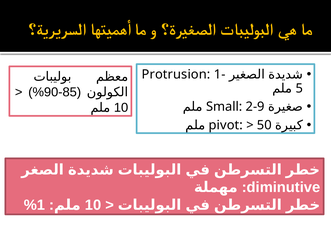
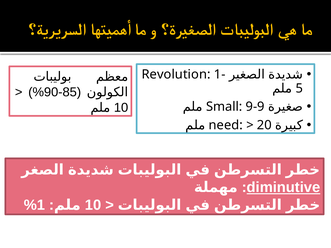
Protrusion: Protrusion -> Revolution (176, 74)
2-9: 2-9 -> 9-9 (255, 107)
pivot: pivot -> need (226, 125)
50: 50 -> 20 (264, 125)
diminutive underline: none -> present (283, 188)
